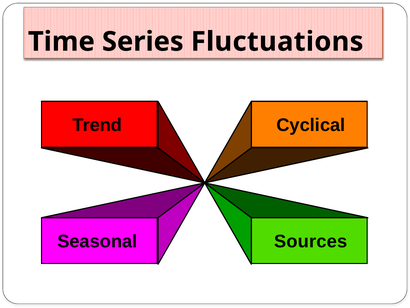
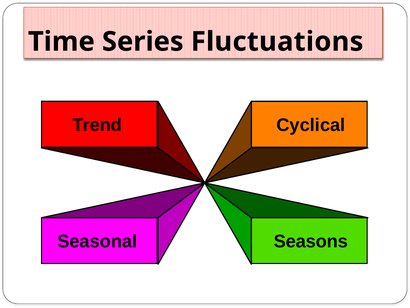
Sources: Sources -> Seasons (311, 241)
